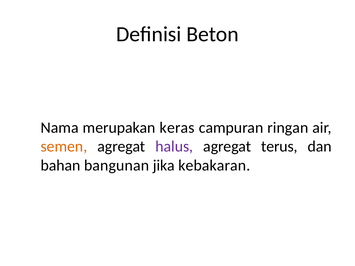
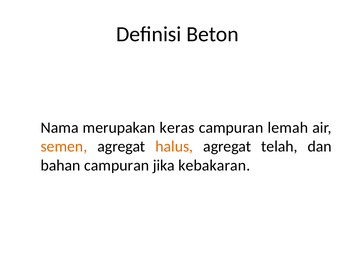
ringan: ringan -> lemah (288, 128)
halus colour: purple -> orange (174, 147)
terus: terus -> telah (279, 147)
bahan bangunan: bangunan -> campuran (117, 166)
